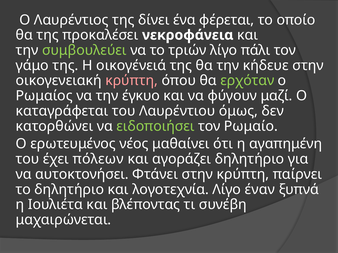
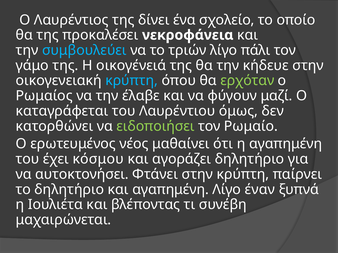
φέρεται: φέρεται -> σχολείο (227, 20)
συμβουλεύει colour: light green -> light blue (84, 50)
κρύπτη colour: pink -> light blue (132, 81)
έγκυο: έγκυο -> έλαβε (141, 96)
πόλεων: πόλεων -> κόσμου (98, 159)
και λογοτεχνία: λογοτεχνία -> αγαπημένη (171, 190)
